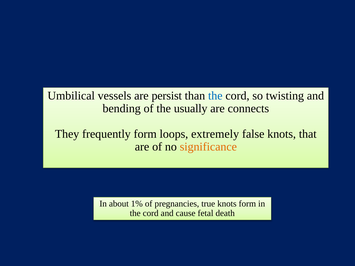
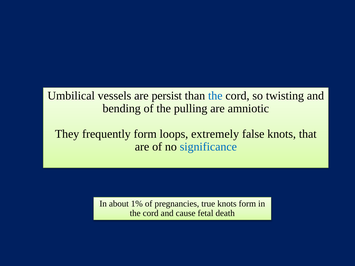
usually: usually -> pulling (191, 109)
connects: connects -> amniotic (248, 109)
significance colour: orange -> blue (208, 147)
